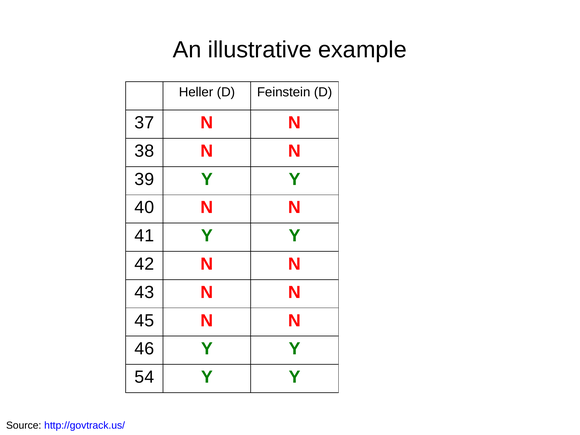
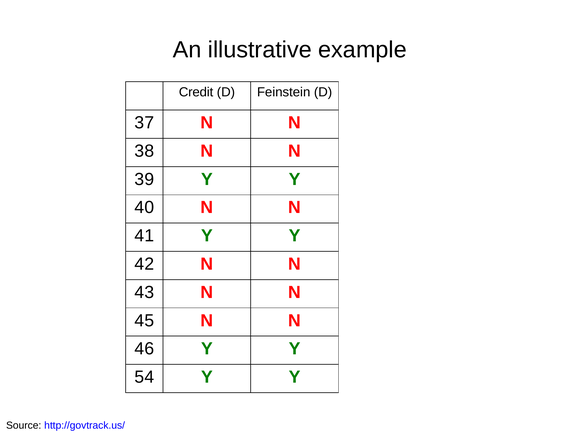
Heller: Heller -> Credit (196, 92)
